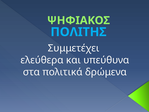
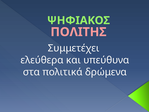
ΠΟΛΙΤΗΣ colour: light blue -> pink (78, 32)
